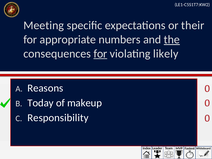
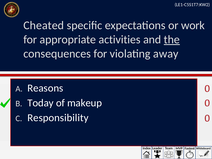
Meeting: Meeting -> Cheated (44, 25)
their: their -> work (193, 25)
numbers: numbers -> activities (120, 40)
for underline: present -> none (100, 54)
likely: likely -> away (166, 54)
